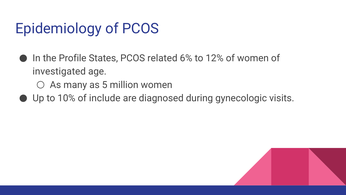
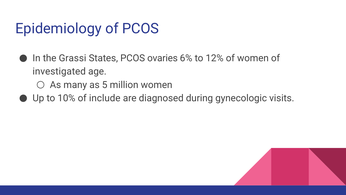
Profile: Profile -> Grassi (73, 58)
related: related -> ovaries (163, 58)
